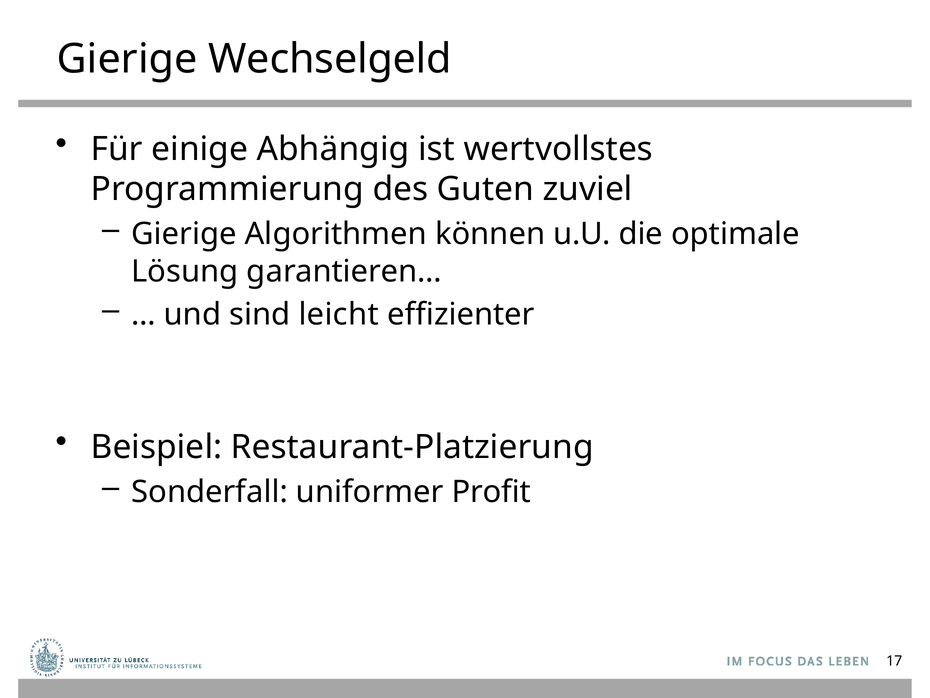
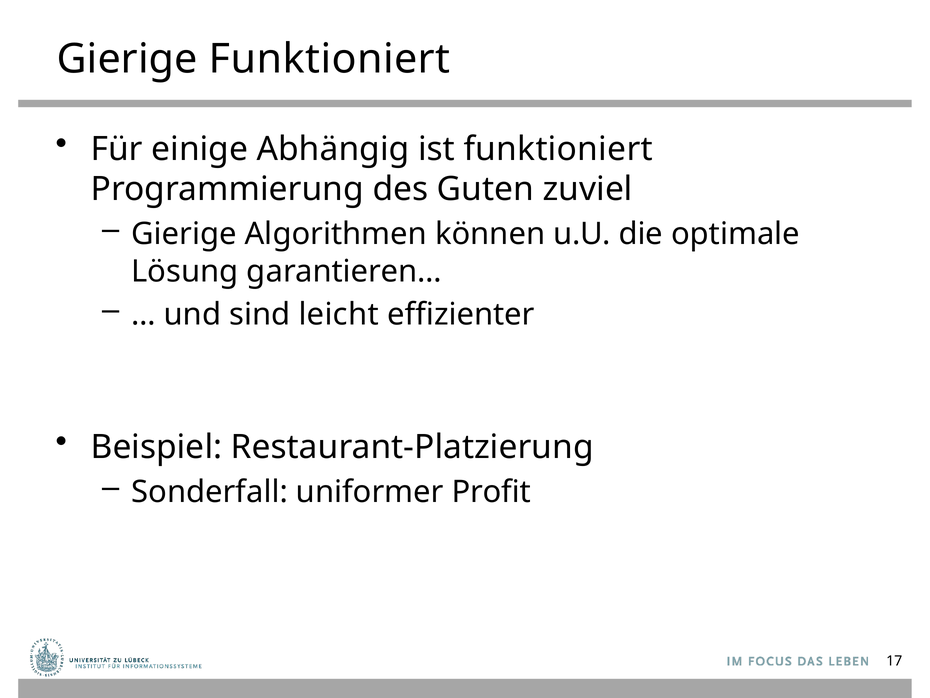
Gierige Wechselgeld: Wechselgeld -> Funktioniert (330, 59)
ist wertvollstes: wertvollstes -> funktioniert (558, 149)
